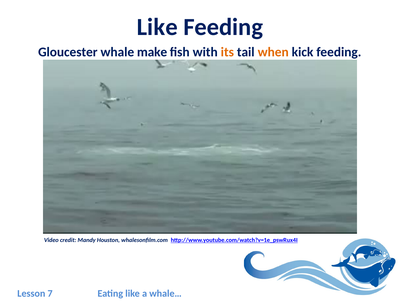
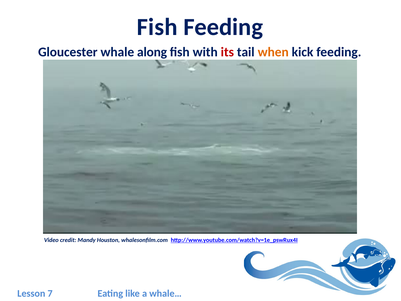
Like: Like -> Fish (157, 27)
make: make -> along (152, 52)
its colour: orange -> red (227, 52)
